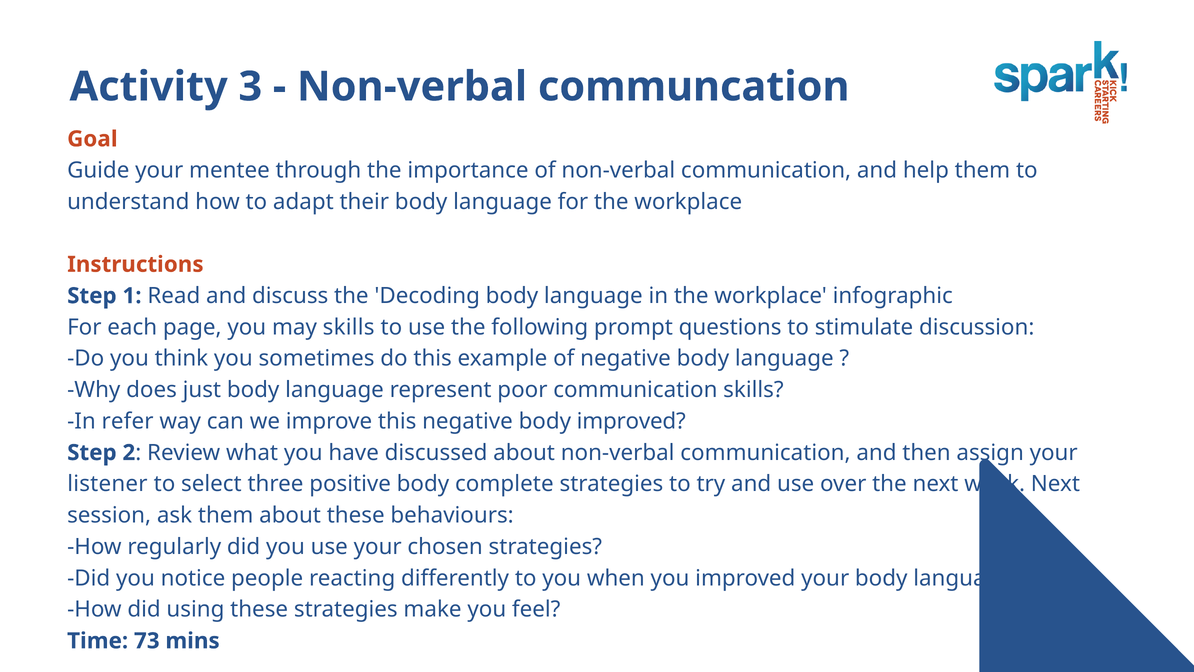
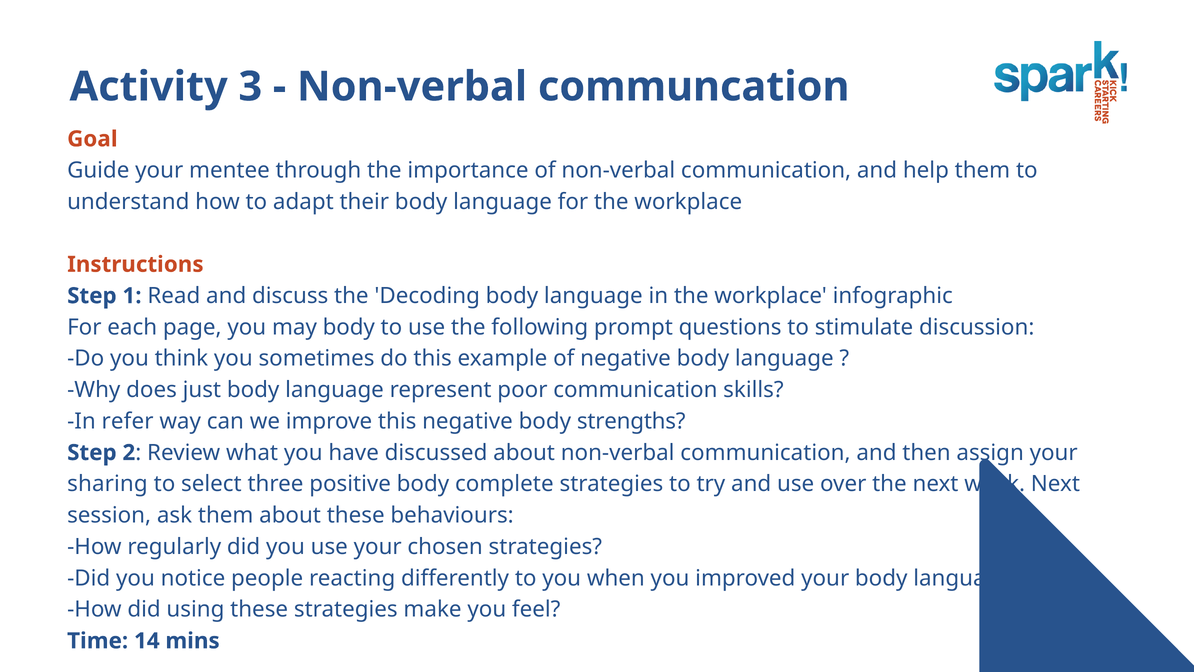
may skills: skills -> body (349, 327)
body improved: improved -> strengths (631, 421)
listener: listener -> sharing (107, 484)
73: 73 -> 14 (147, 641)
